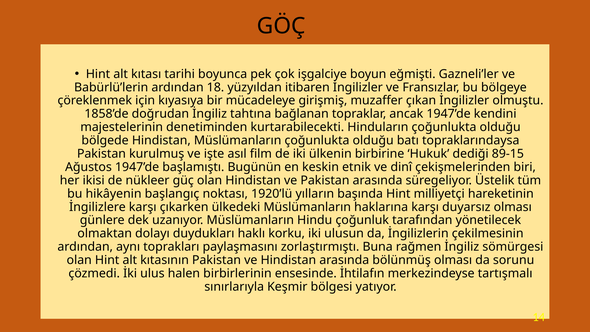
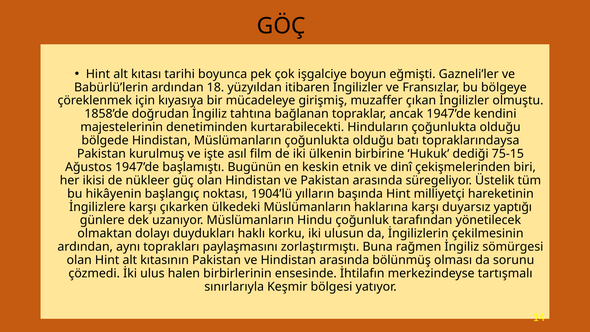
89-15: 89-15 -> 75-15 (508, 154)
1920’lü: 1920’lü -> 1904’lü (272, 194)
duyarsız olması: olması -> yaptığı (513, 207)
